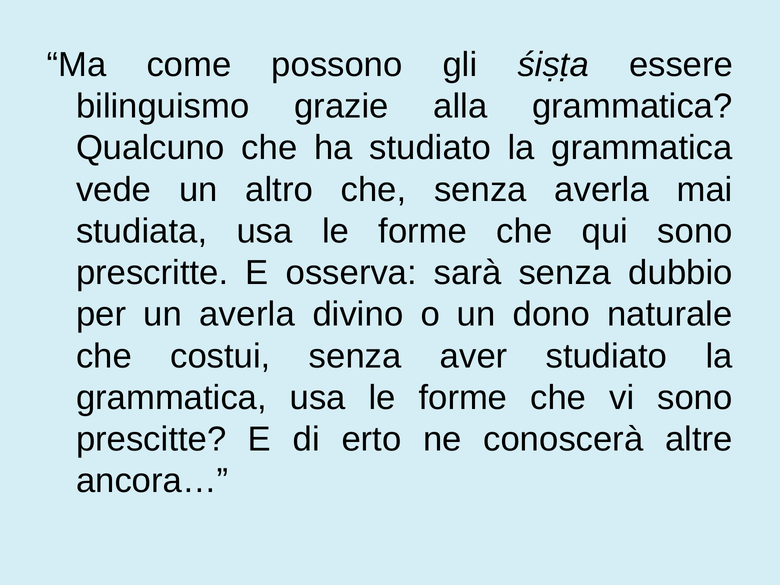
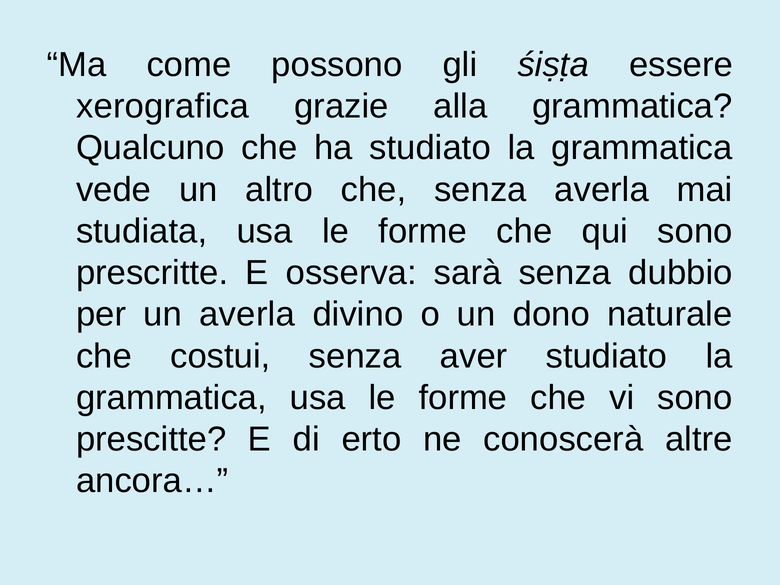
bilinguismo: bilinguismo -> xerografica (163, 106)
